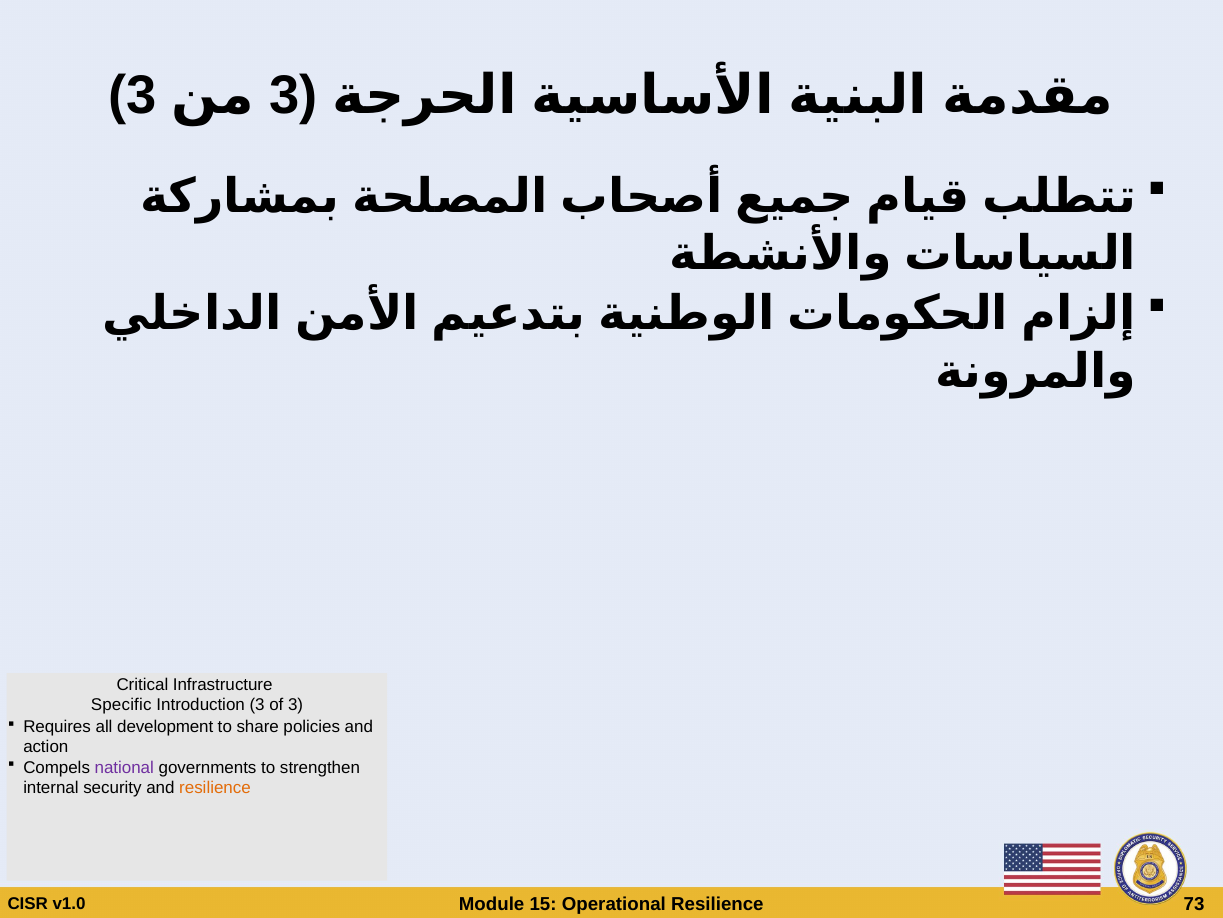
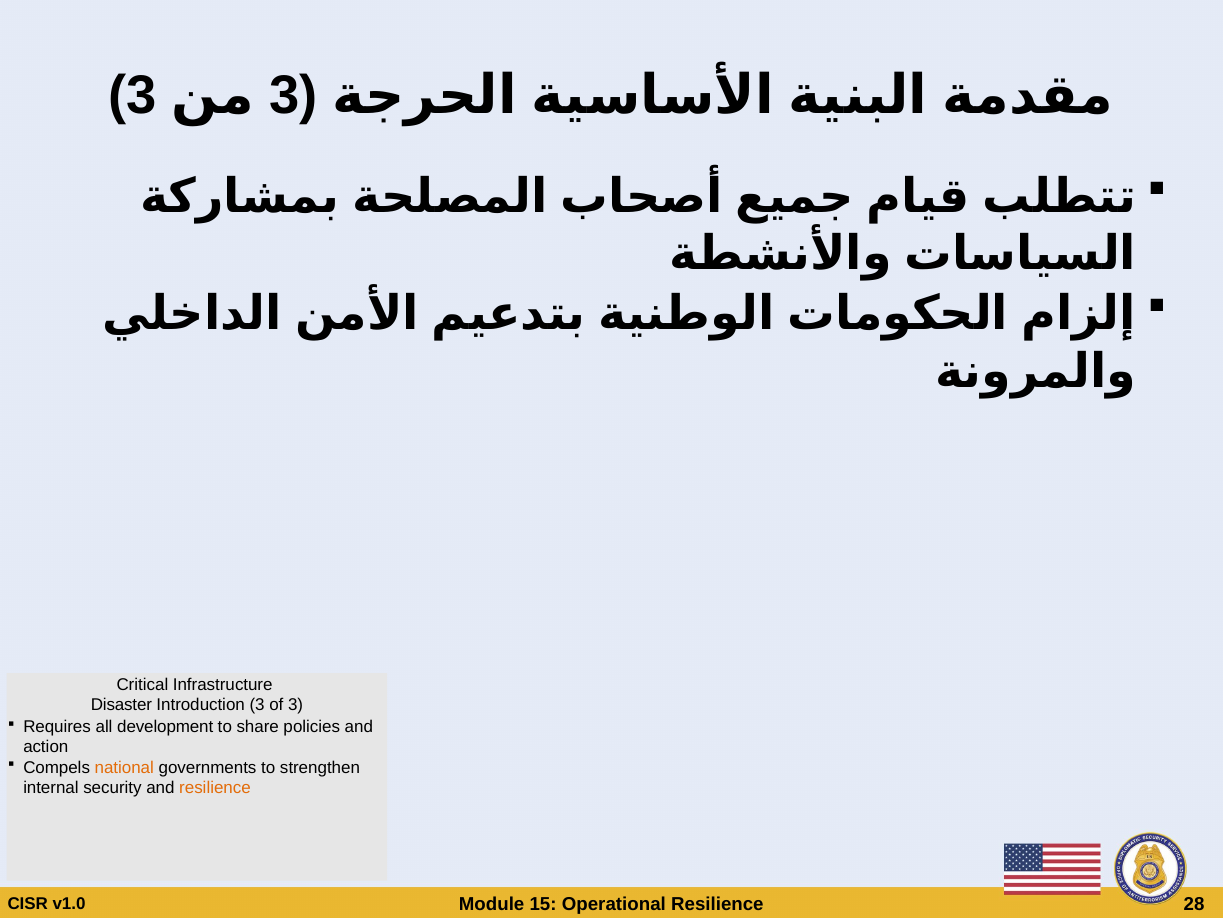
Specific: Specific -> Disaster (121, 704)
national colour: purple -> orange (124, 767)
73: 73 -> 28 (1194, 903)
